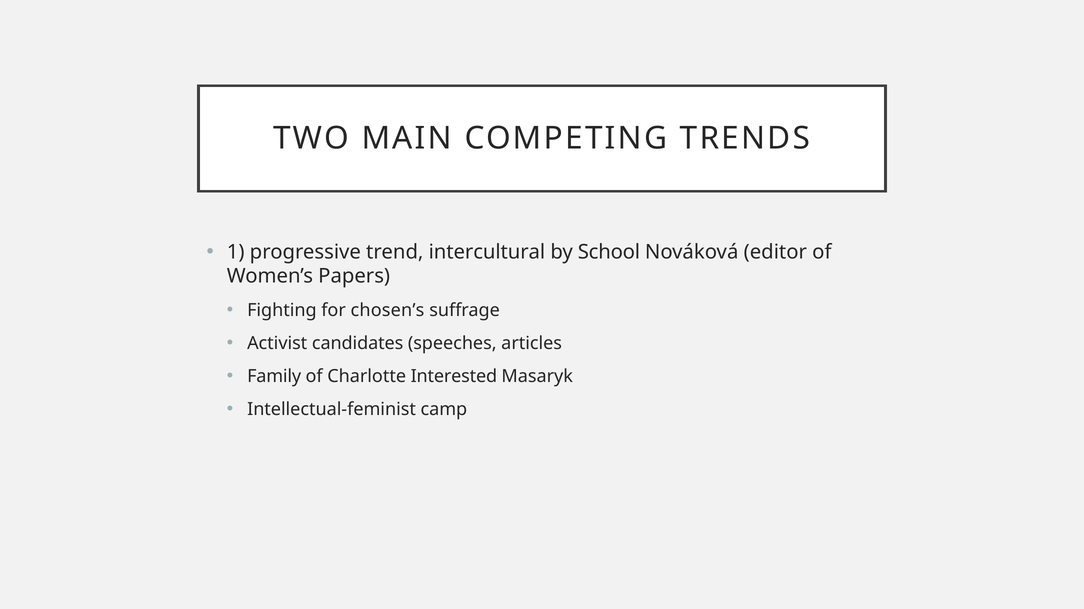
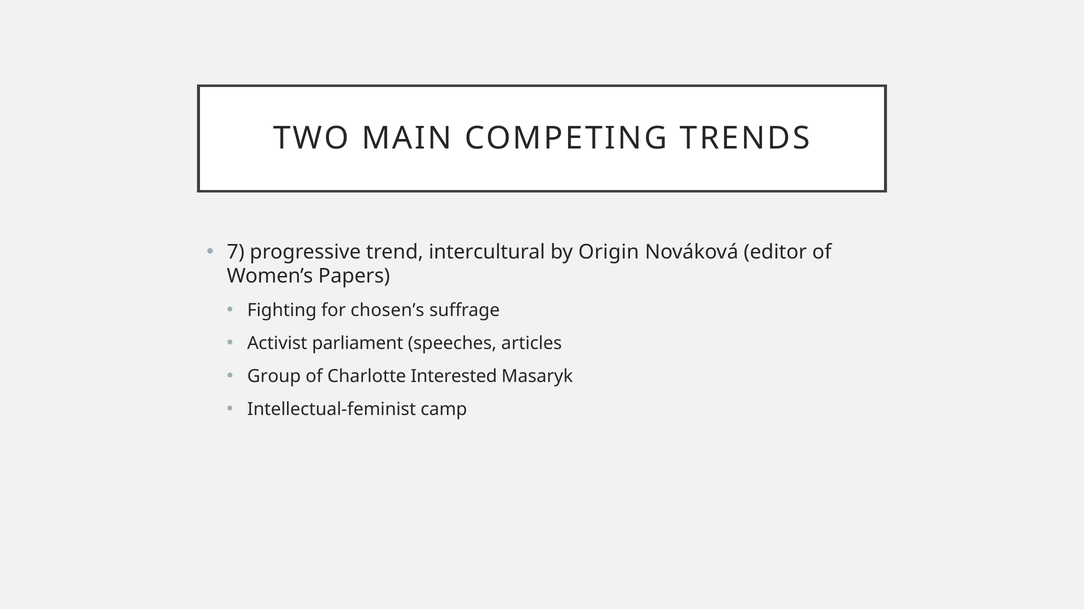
1: 1 -> 7 (236, 252)
School: School -> Origin (609, 252)
candidates: candidates -> parliament (358, 344)
Family: Family -> Group (274, 377)
